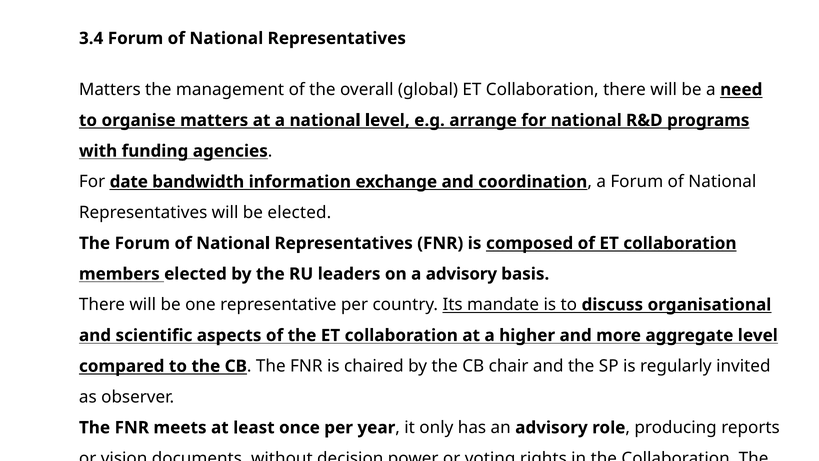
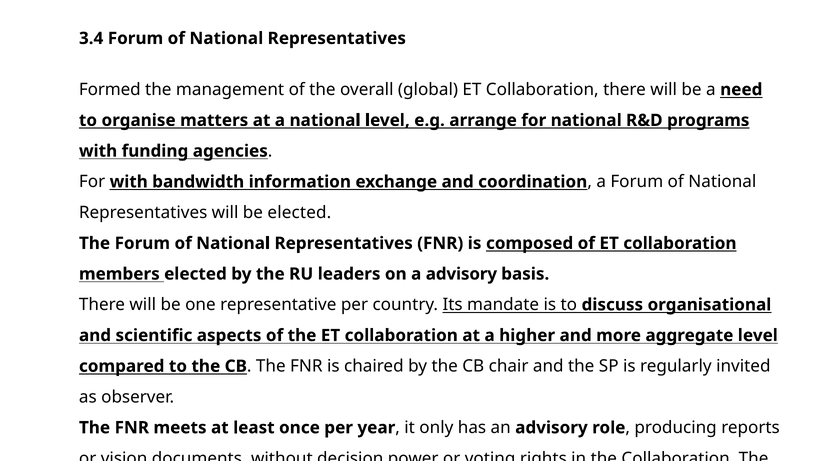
Matters: Matters -> Formed (110, 90)
For date: date -> with (129, 182)
